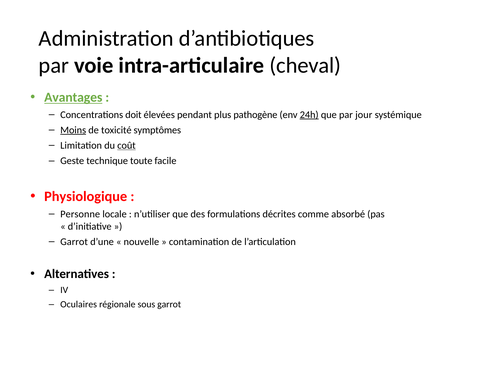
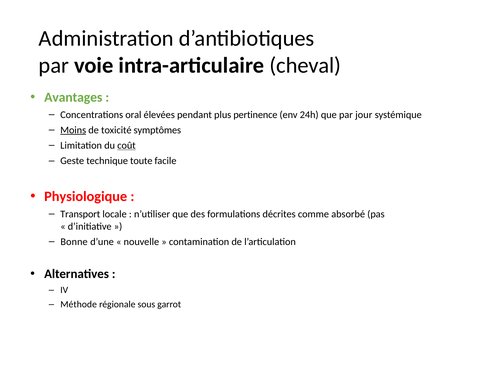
Avantages underline: present -> none (73, 98)
doit: doit -> oral (133, 115)
pathogène: pathogène -> pertinence (255, 115)
24h underline: present -> none (309, 115)
Personne: Personne -> Transport (80, 214)
Garrot: Garrot -> Bonne (74, 242)
Oculaires: Oculaires -> Méthode (79, 305)
